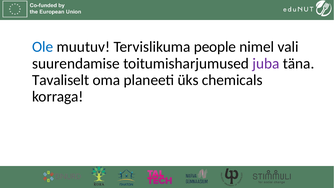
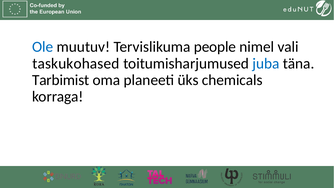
suurendamise: suurendamise -> taskukohased (76, 63)
juba colour: purple -> blue (266, 63)
Tavaliselt: Tavaliselt -> Tarbimist (61, 80)
